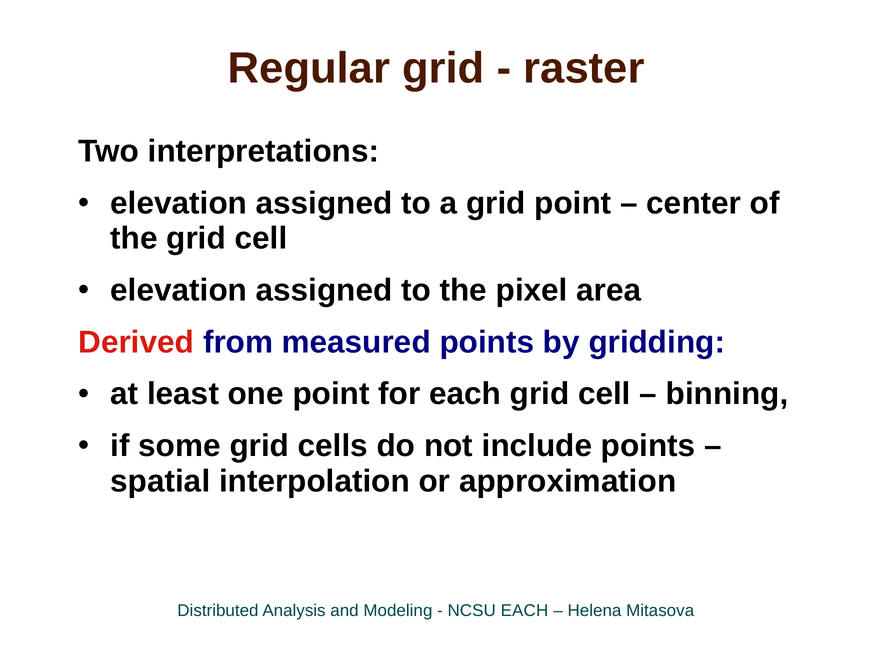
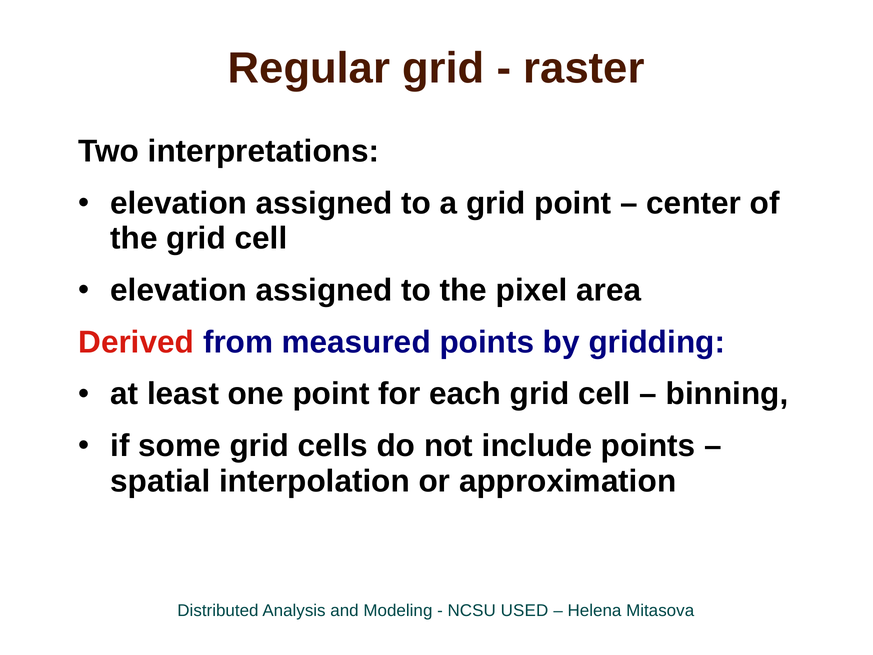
NCSU EACH: EACH -> USED (524, 611)
